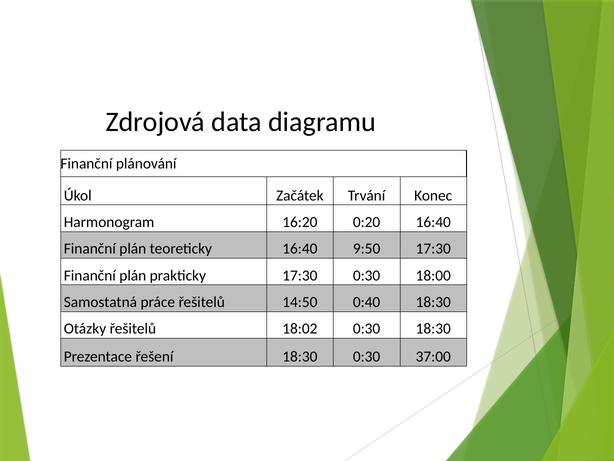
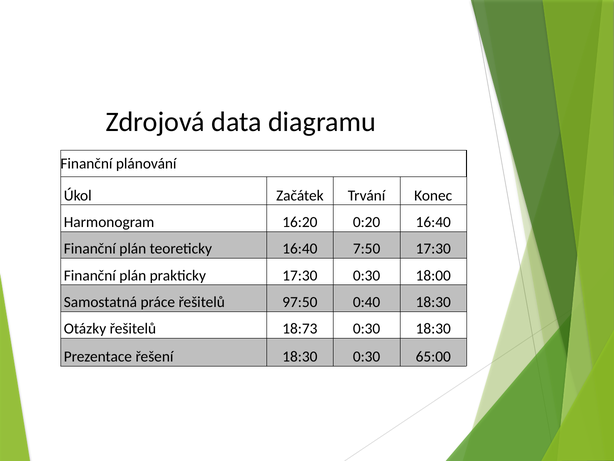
9:50: 9:50 -> 7:50 (367, 249)
14:50: 14:50 -> 97:50 (300, 302)
18:02: 18:02 -> 18:73 (300, 328)
37:00: 37:00 -> 65:00 (433, 356)
